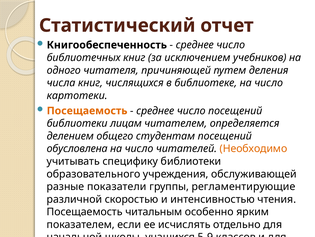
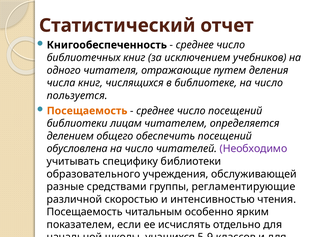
причиняющей: причиняющей -> отражающие (176, 70)
картотеки: картотеки -> пользуется (77, 95)
студентам: студентам -> обеспечить (165, 136)
Необходимо colour: orange -> purple (253, 148)
показатели: показатели -> средствами (117, 186)
